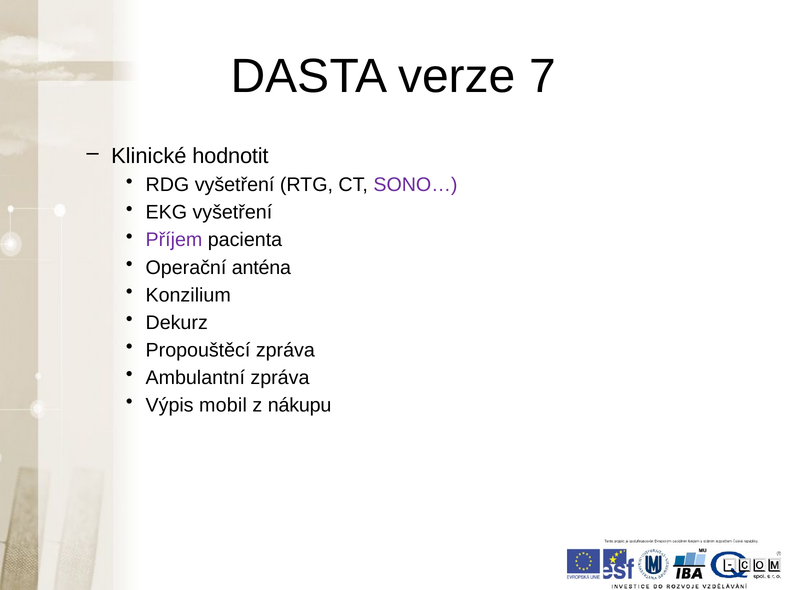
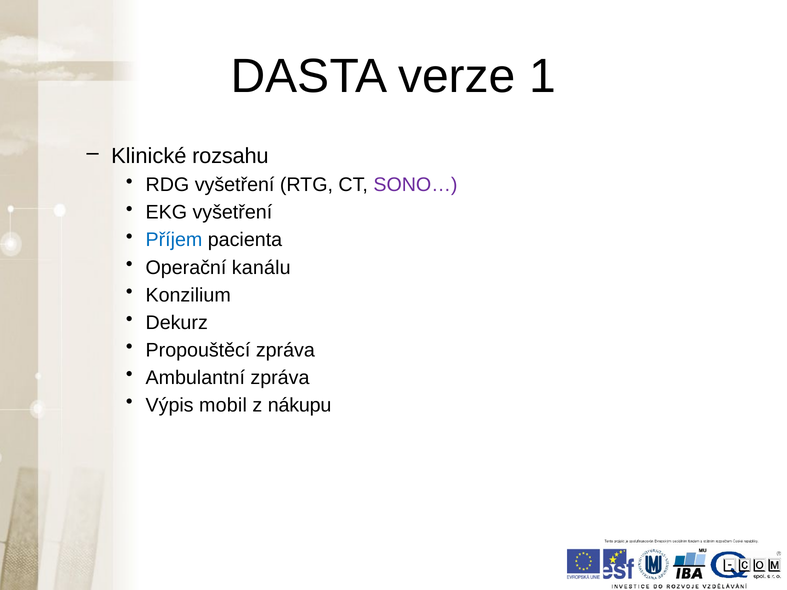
7: 7 -> 1 (542, 76)
hodnotit: hodnotit -> rozsahu (230, 156)
Příjem colour: purple -> blue (174, 240)
anténa: anténa -> kanálu (261, 268)
